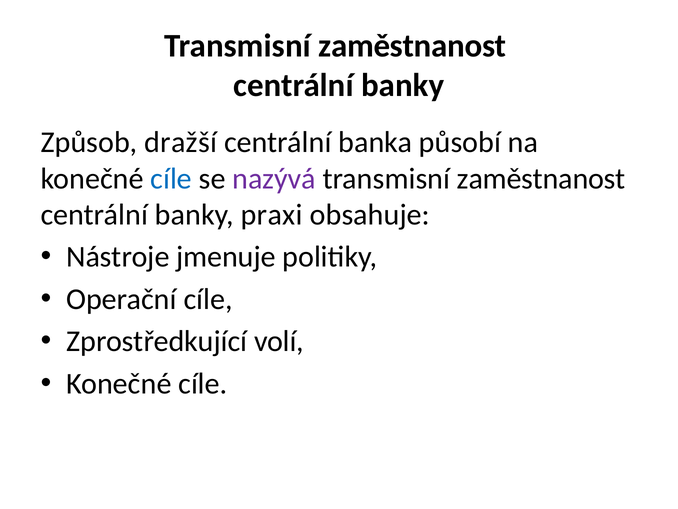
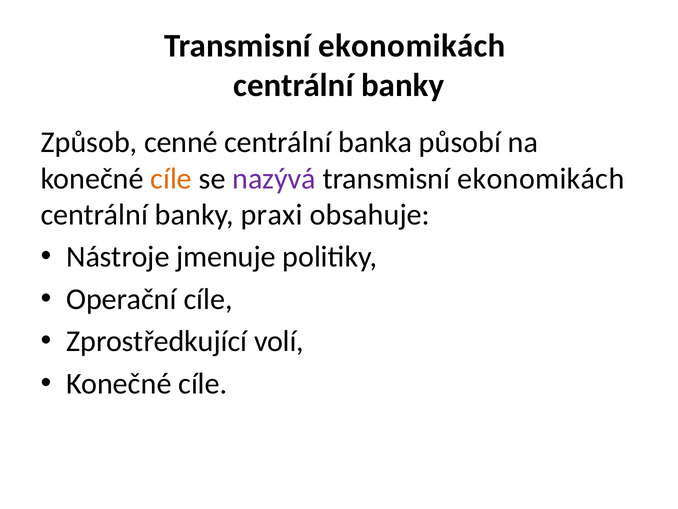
zaměstnanost: zaměstnanost -> ekonomikách (412, 46)
dražší: dražší -> cenné (181, 142)
cíle colour: blue -> orange (171, 178)
zaměstnanost: zaměstnanost -> ekonomikách (541, 178)
